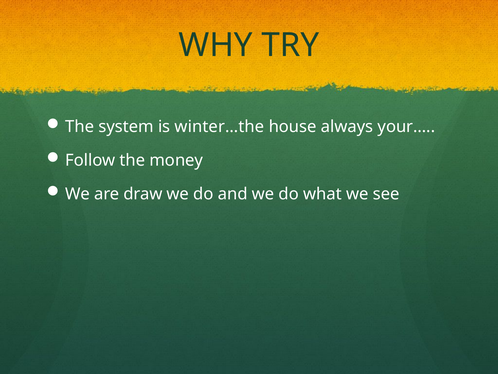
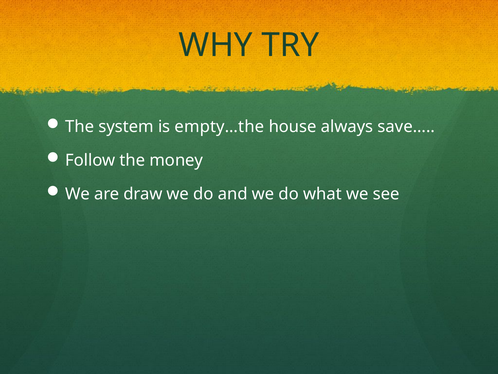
winter…the: winter…the -> empty…the (219, 126)
your…: your… -> save… (406, 126)
